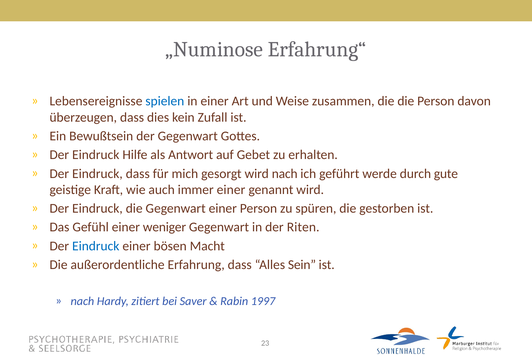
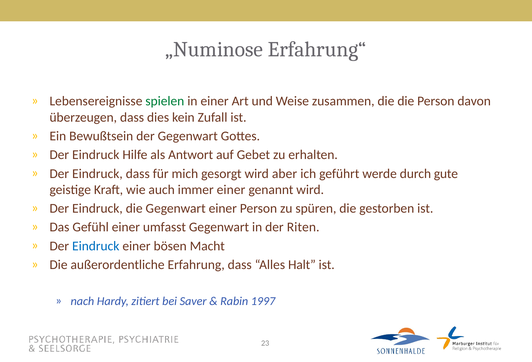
spielen colour: blue -> green (165, 101)
wird nach: nach -> aber (285, 174)
weniger: weniger -> umfasst (164, 227)
Sein: Sein -> Halt (302, 265)
